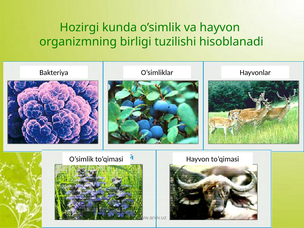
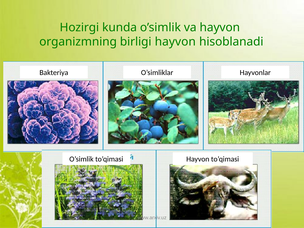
birligi tuzilishi: tuzilishi -> hayvon (175, 42)
